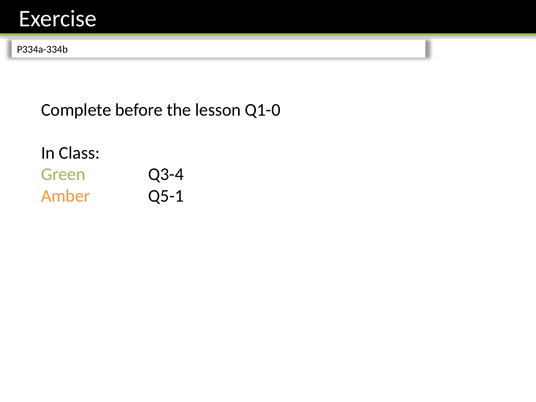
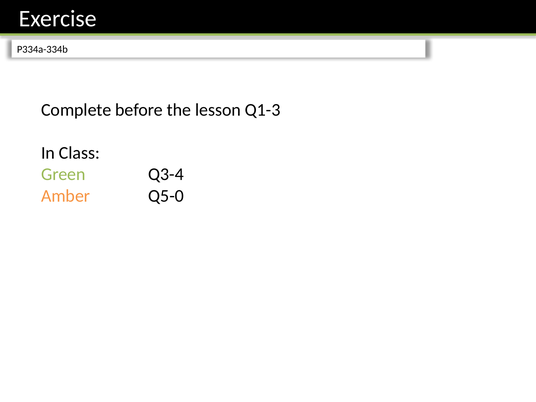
Q1-0: Q1-0 -> Q1-3 (263, 110)
Q5-1: Q5-1 -> Q5-0 (166, 196)
